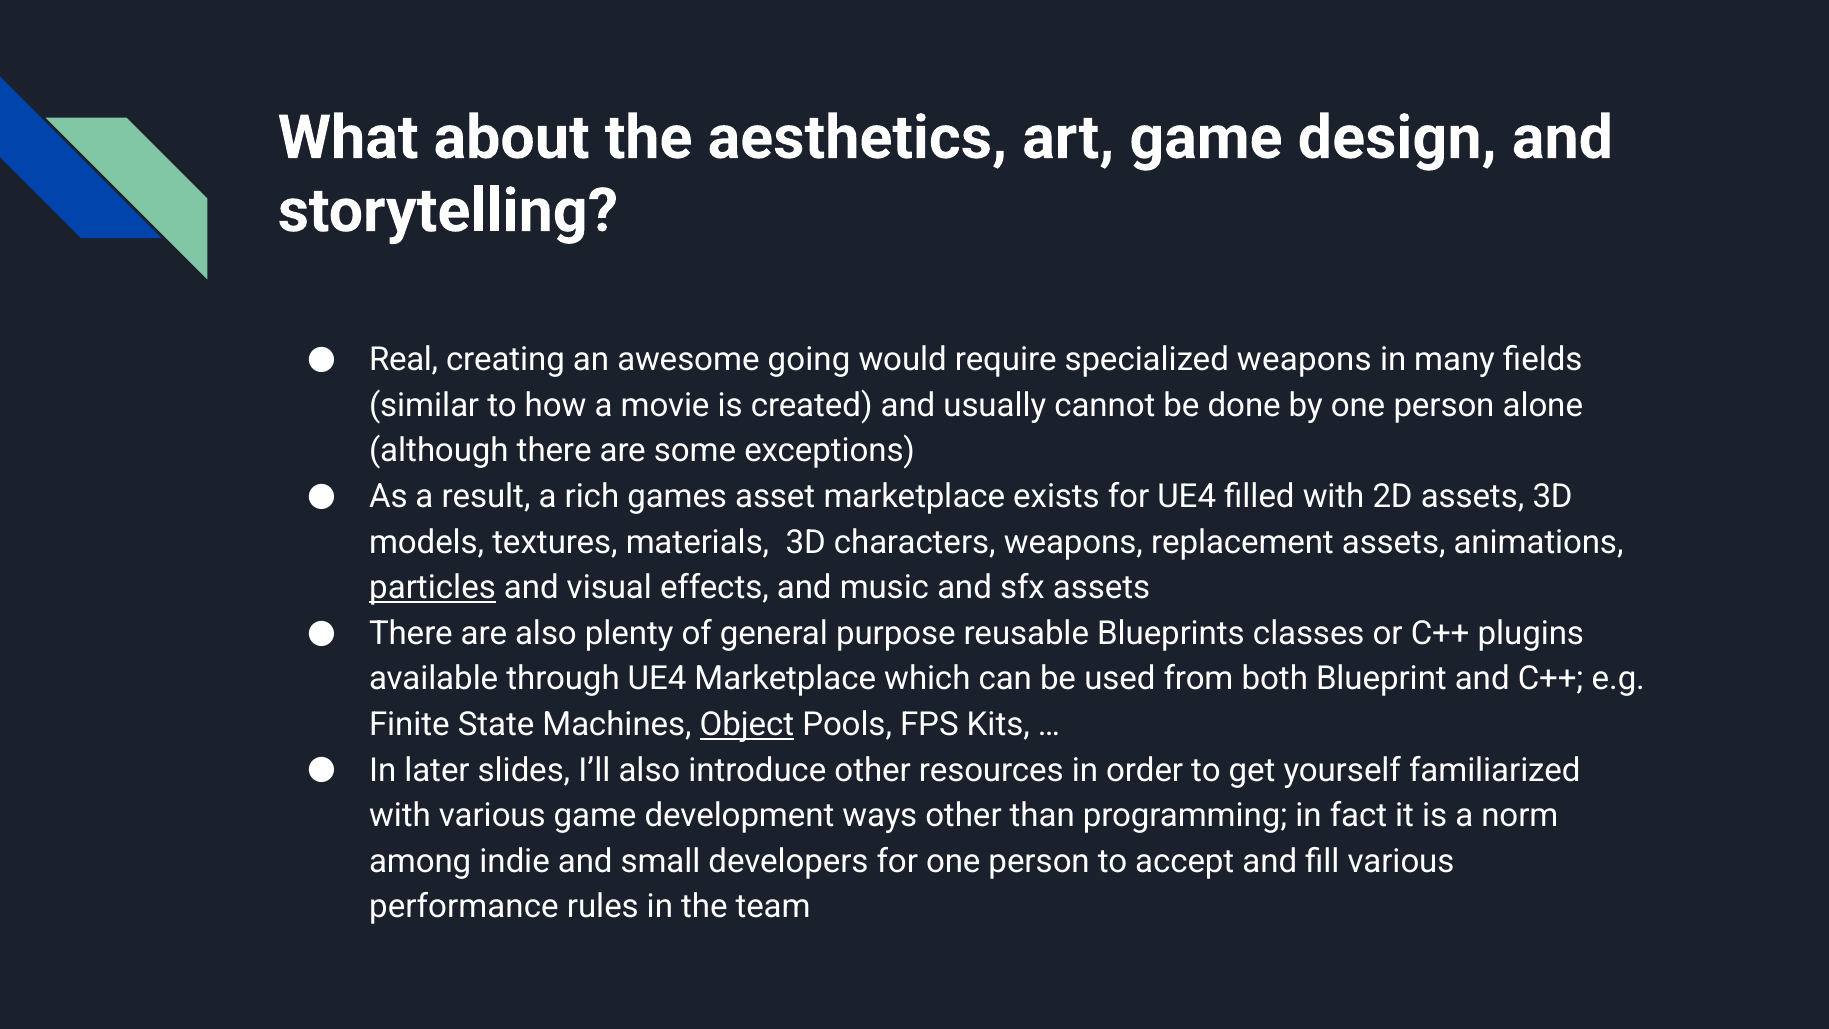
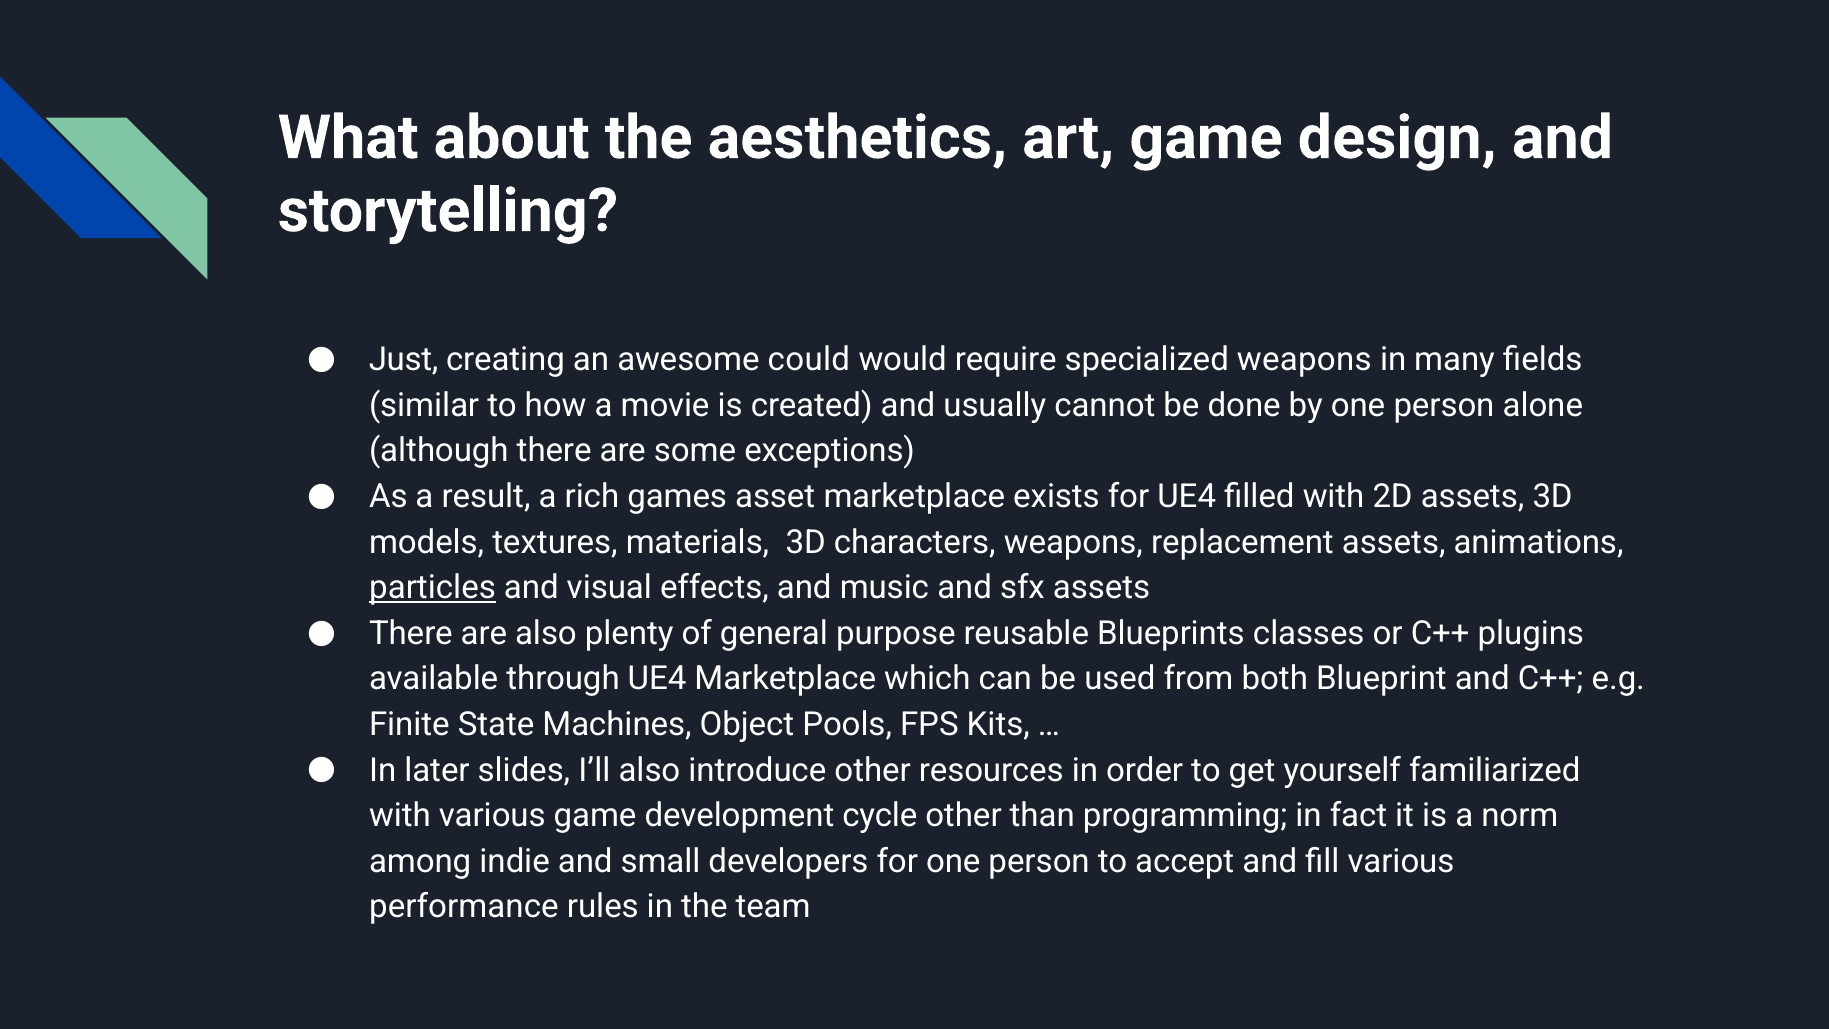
Real: Real -> Just (404, 360)
going: going -> could (809, 360)
Object underline: present -> none (747, 724)
ways: ways -> cycle (880, 816)
